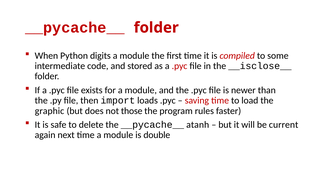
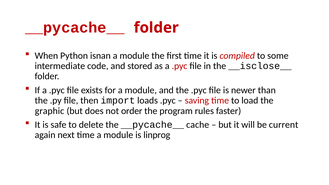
digits: digits -> isnan (100, 56)
those: those -> order (132, 111)
atanh: atanh -> cache (198, 125)
double: double -> linprog (157, 135)
